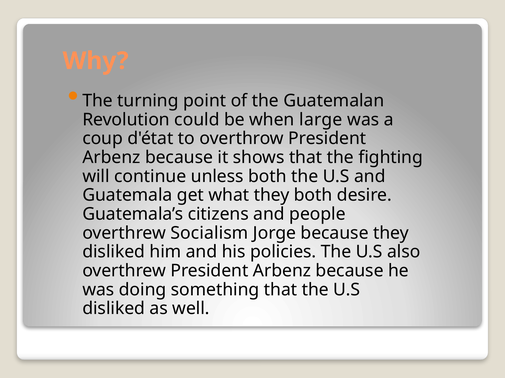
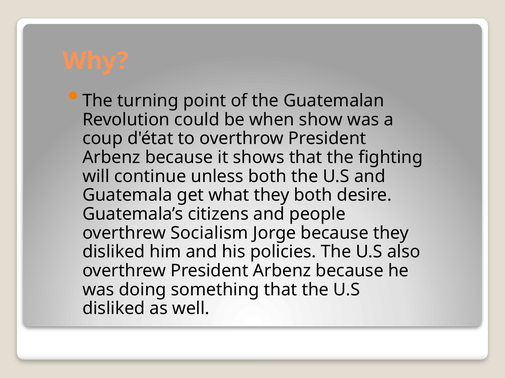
large: large -> show (321, 120)
